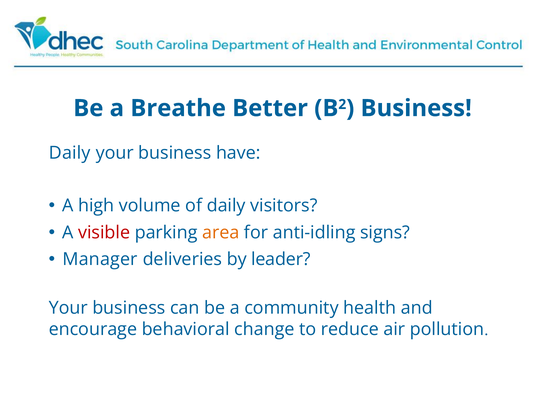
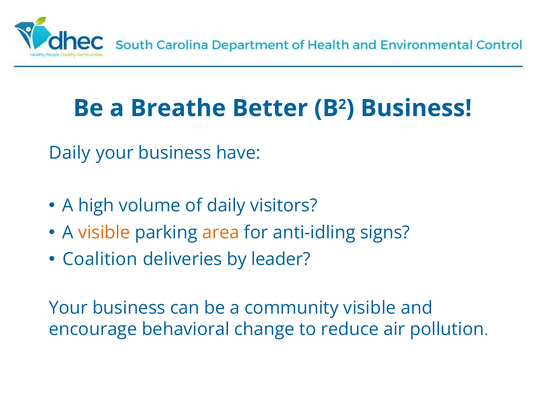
visible colour: red -> orange (104, 232)
Manager: Manager -> Coalition (100, 259)
community health: health -> visible (370, 308)
